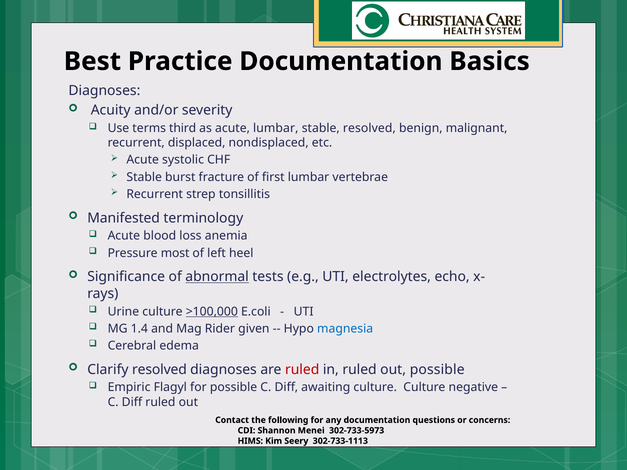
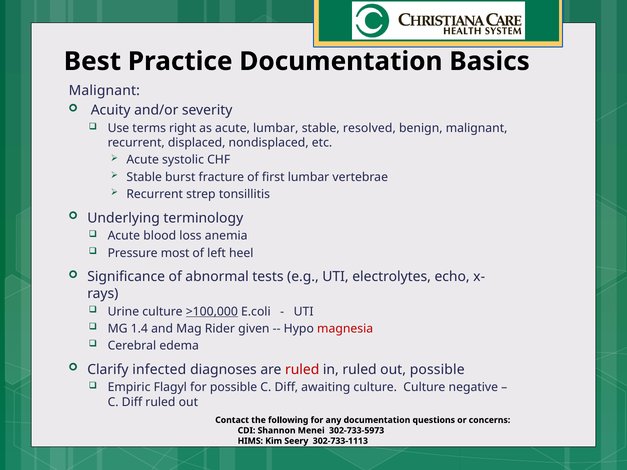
Diagnoses: Diagnoses -> Malignant (104, 91)
third: third -> right (183, 128)
Manifested: Manifested -> Underlying (124, 218)
abnormal underline: present -> none (217, 277)
magnesia colour: blue -> red (345, 329)
Clarify resolved: resolved -> infected (159, 370)
